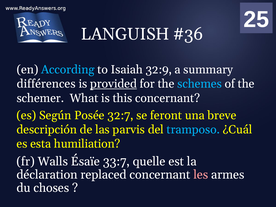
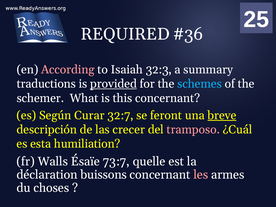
LANGUISH: LANGUISH -> REQUIRED (125, 34)
According colour: light blue -> pink (68, 70)
32:9: 32:9 -> 32:3 (159, 70)
différences: différences -> traductions (46, 84)
Posée: Posée -> Curar (89, 115)
breve underline: none -> present (222, 115)
parvis: parvis -> crecer (129, 130)
tramposo colour: light blue -> pink (193, 130)
33:7: 33:7 -> 73:7 (116, 161)
replaced: replaced -> buissons (104, 175)
